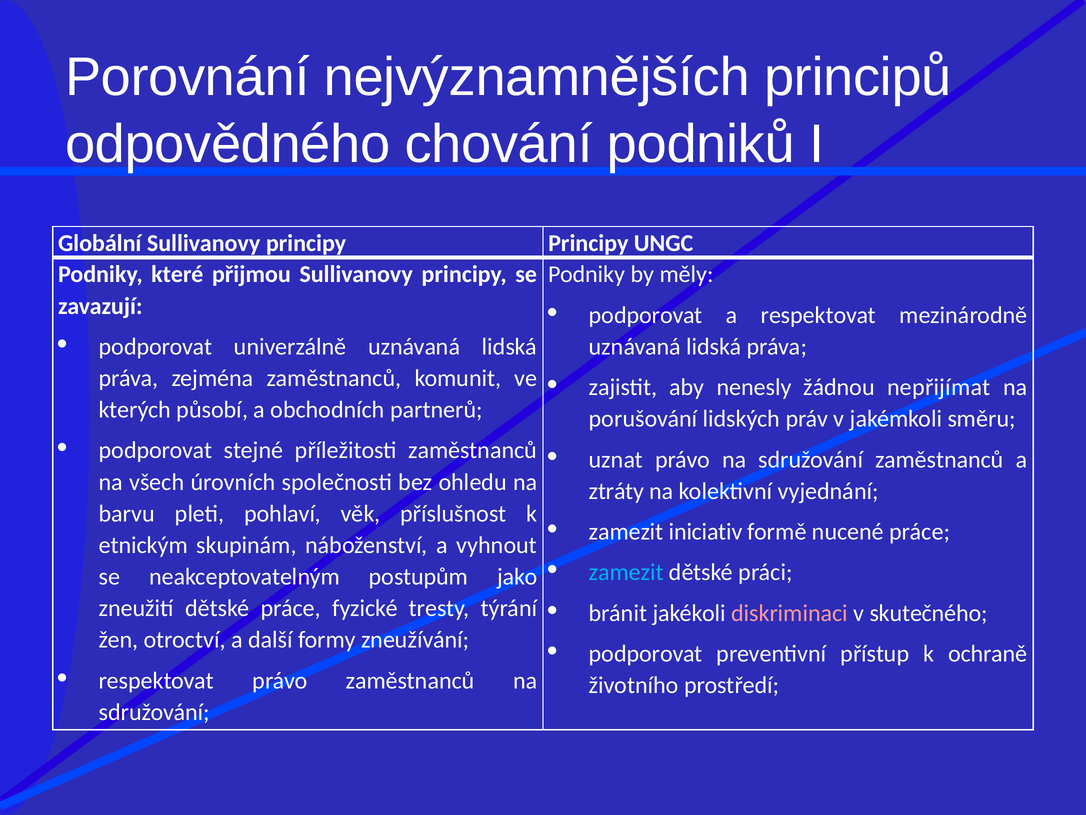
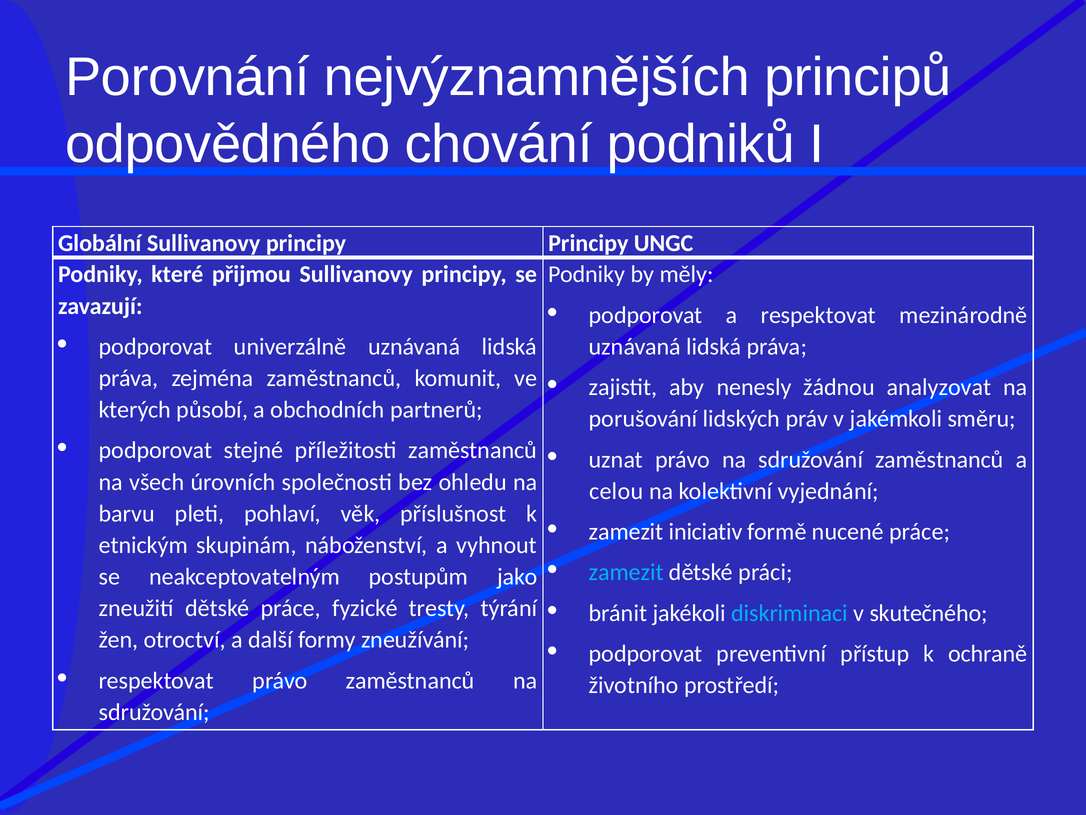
nepřijímat: nepřijímat -> analyzovat (939, 387)
ztráty: ztráty -> celou (616, 491)
diskriminaci colour: pink -> light blue (790, 613)
